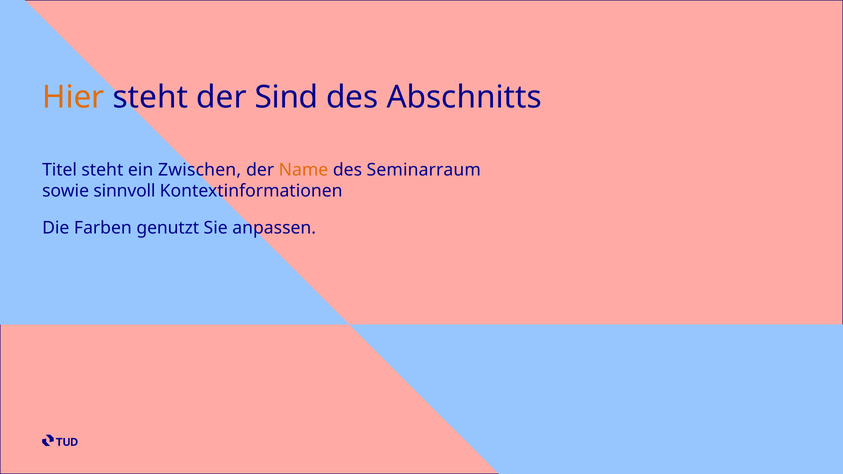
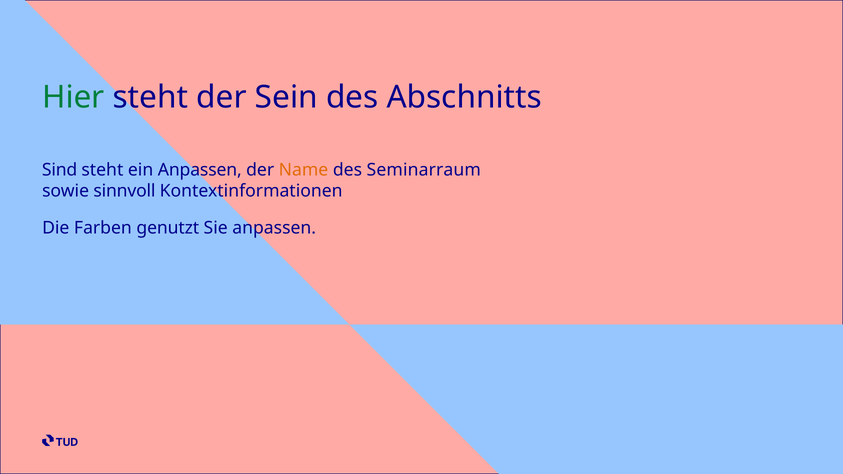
Hier colour: orange -> green (73, 97)
Sind: Sind -> Sein (286, 97)
Titel: Titel -> Sind (60, 170)
ein Zwischen: Zwischen -> Anpassen (200, 170)
